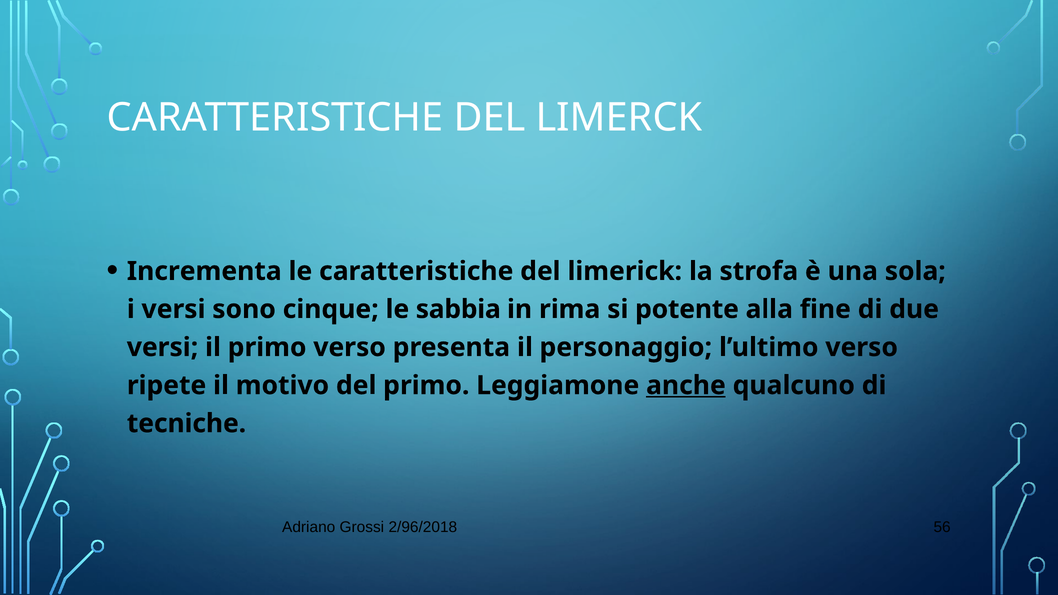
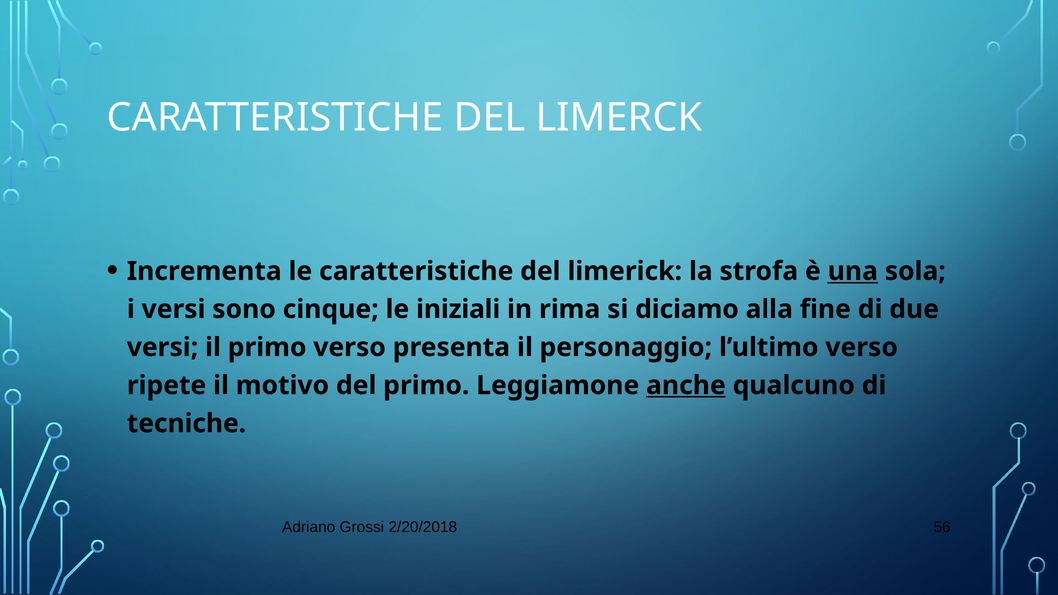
una underline: none -> present (853, 271)
sabbia: sabbia -> iniziali (458, 309)
potente: potente -> diciamo (687, 309)
2/96/2018: 2/96/2018 -> 2/20/2018 (423, 527)
